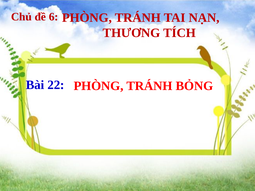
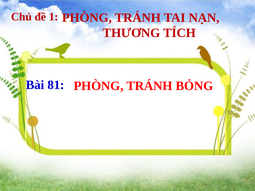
6: 6 -> 1 (54, 17)
22: 22 -> 81 (56, 85)
